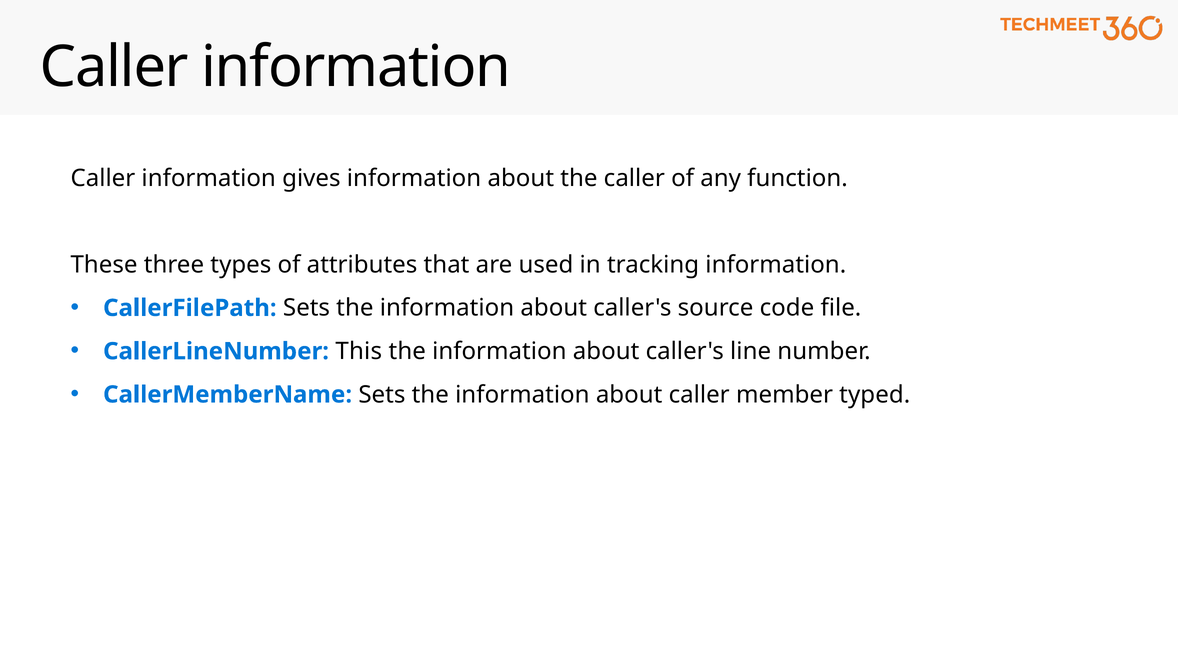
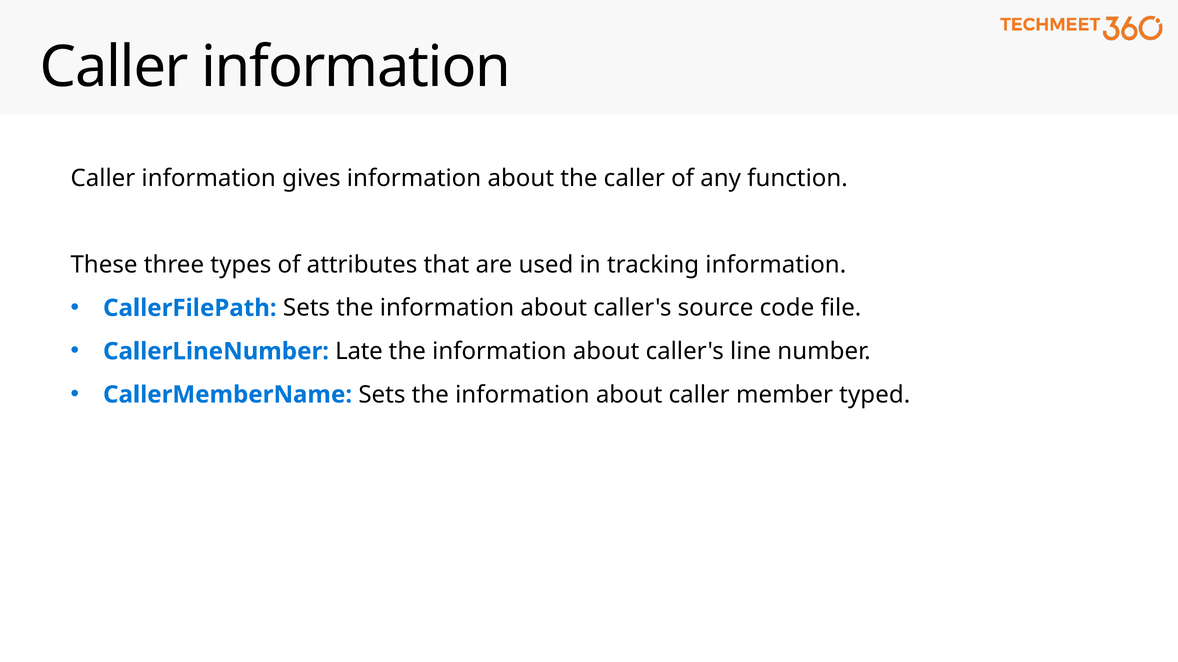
This: This -> Late (359, 352)
